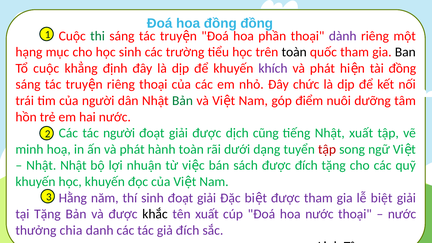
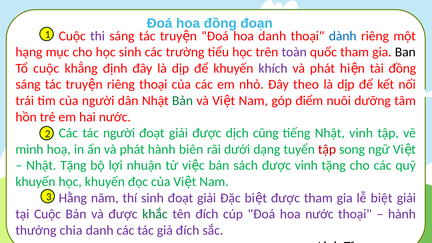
đồng đồng: đồng -> đoạn (257, 23)
thi colour: green -> purple (98, 36)
hoa phần: phần -> danh (272, 36)
dành colour: purple -> blue (343, 36)
toàn colour: black -> purple (294, 52)
chức: chức -> theo (306, 84)
Nhật xuất: xuất -> vinh (361, 133)
hành toàn: toàn -> biên (191, 149)
Nhật Nhật: Nhật -> Tặng (73, 165)
được đích: đích -> vinh (306, 165)
tại Tặng: Tặng -> Cuộc (48, 214)
khắc colour: black -> green (155, 214)
tên xuất: xuất -> đích (207, 214)
nước: nước -> hành (402, 214)
